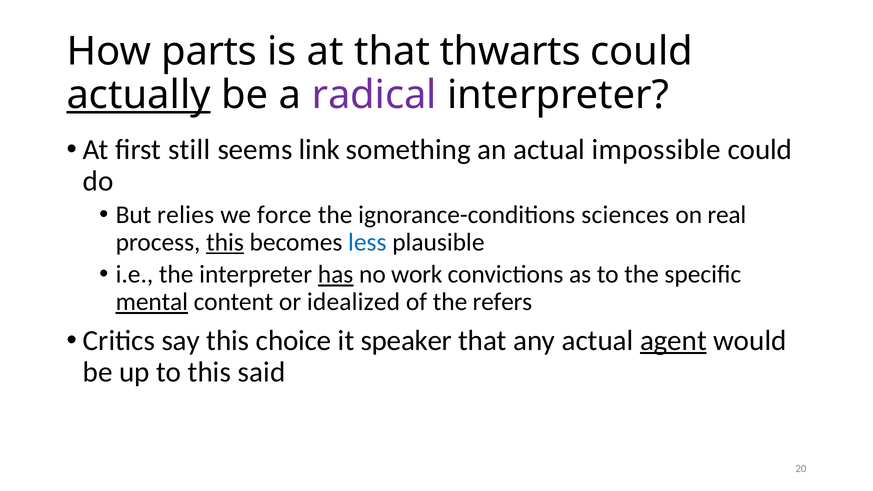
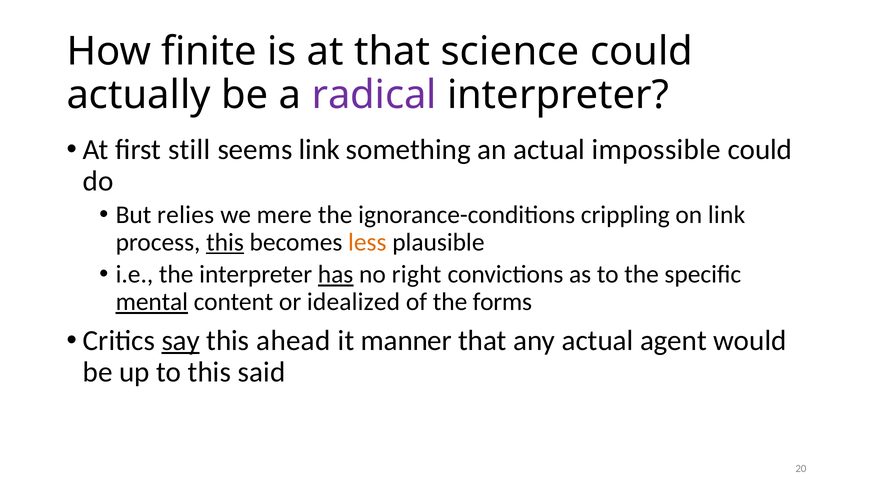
parts: parts -> finite (209, 52)
thwarts: thwarts -> science (510, 52)
actually underline: present -> none (139, 95)
force: force -> mere (284, 215)
sciences: sciences -> crippling (625, 215)
on real: real -> link (727, 215)
less colour: blue -> orange (367, 243)
work: work -> right (417, 275)
refers: refers -> forms (502, 302)
say underline: none -> present (181, 341)
choice: choice -> ahead (293, 341)
speaker: speaker -> manner (406, 341)
agent underline: present -> none (673, 341)
